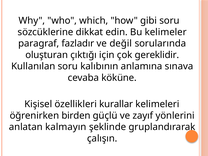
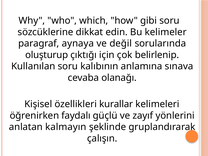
fazladır: fazladır -> aynaya (78, 43)
oluşturan: oluşturan -> oluşturup (47, 55)
gereklidir: gereklidir -> belirlenip (157, 55)
köküne: köküne -> olanağı (119, 78)
birden: birden -> faydalı (76, 116)
